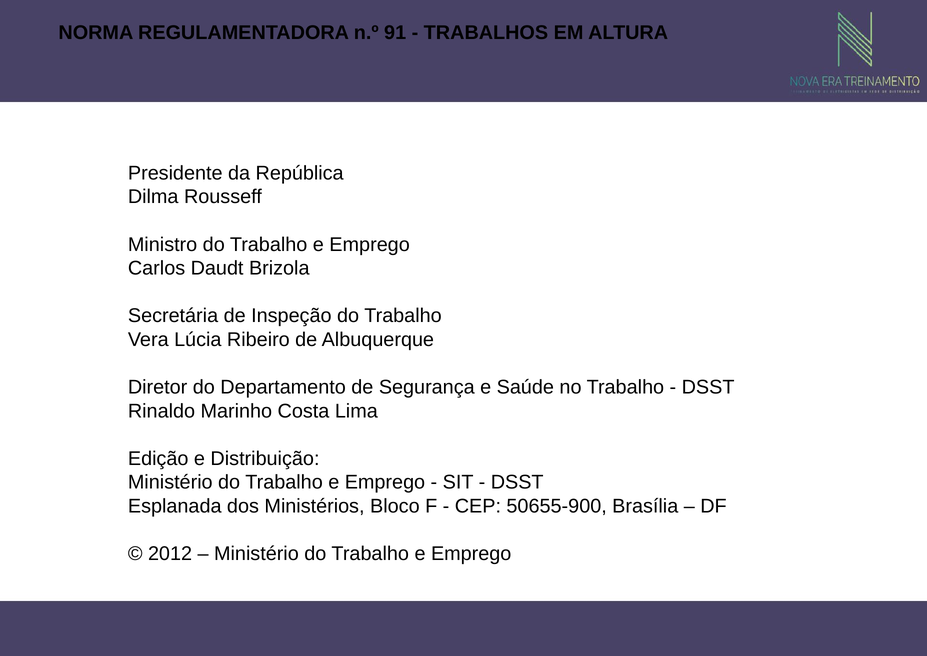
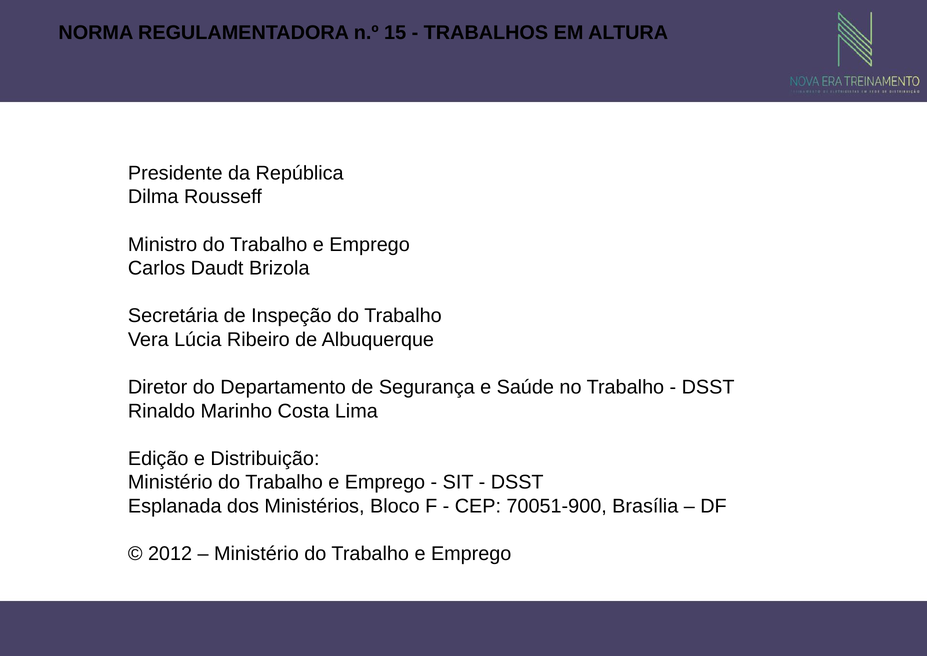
91: 91 -> 15 (395, 33)
50655-900: 50655-900 -> 70051-900 (557, 506)
